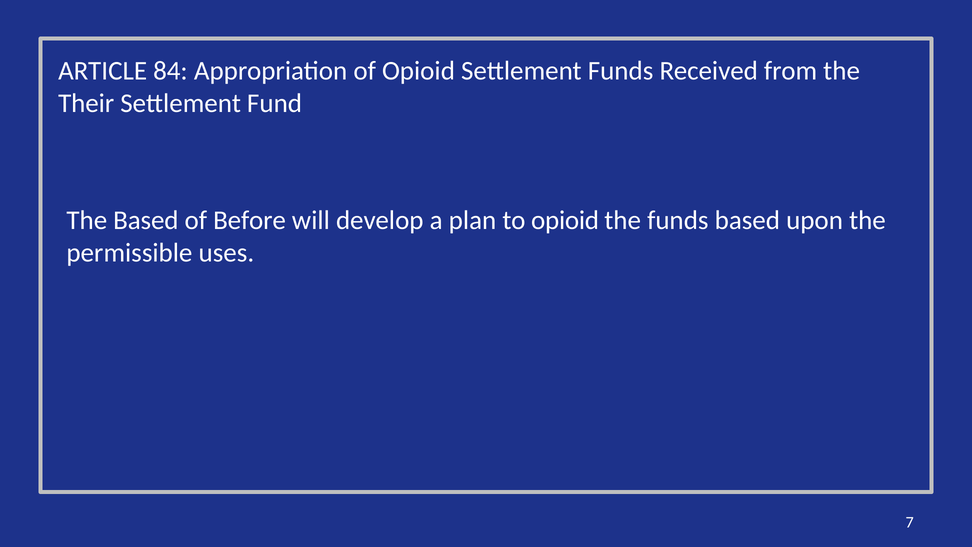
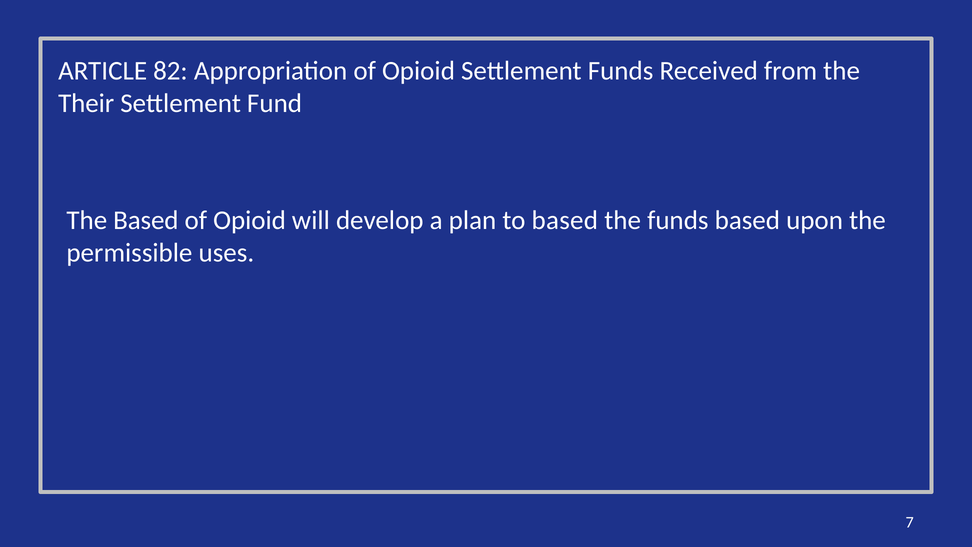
84: 84 -> 82 (170, 71)
Before: Before -> Opioid (250, 220)
to opioid: opioid -> based (565, 220)
